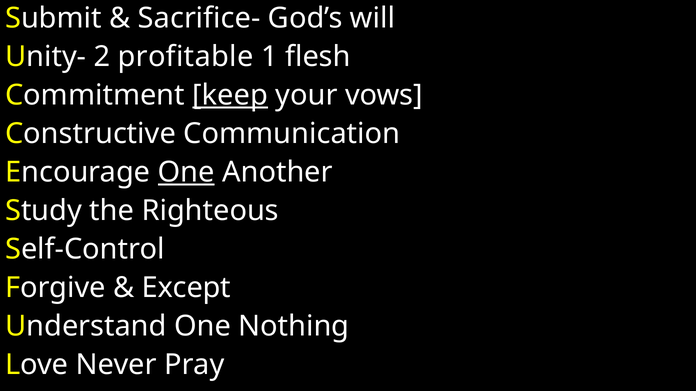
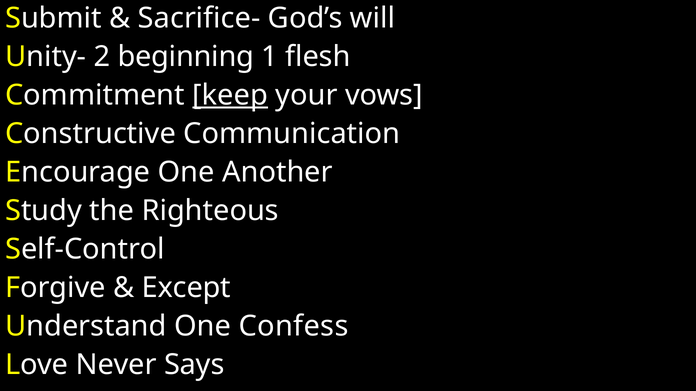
profitable: profitable -> beginning (186, 57)
One underline: present -> none (186, 172)
Nothing: Nothing -> Confess (294, 327)
Pray: Pray -> Says (194, 365)
